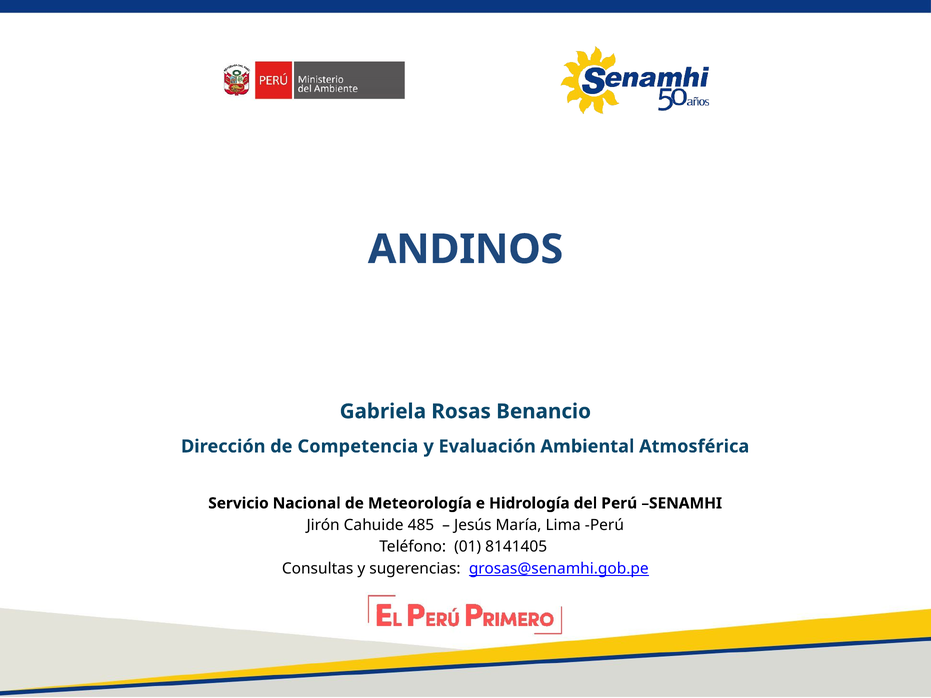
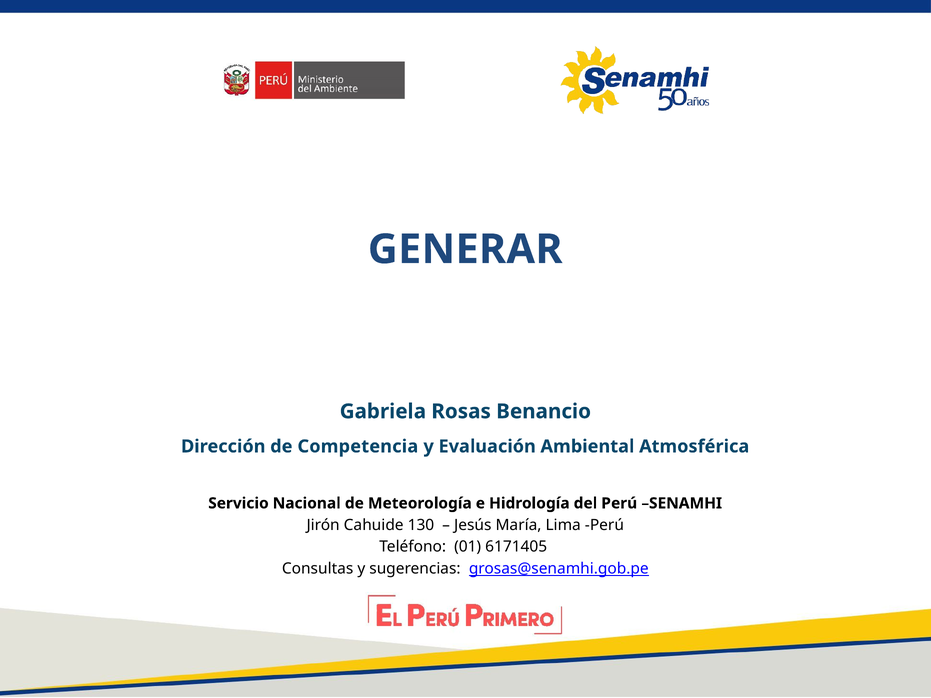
ANDINOS: ANDINOS -> GENERAR (465, 250)
485: 485 -> 130 (421, 525)
8141405: 8141405 -> 6171405 (516, 547)
